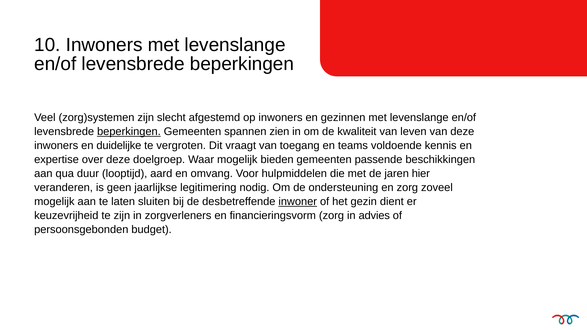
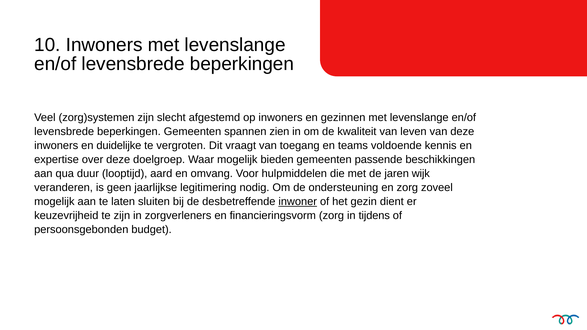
beperkingen underline: present -> none (129, 132)
hier: hier -> wijk (421, 174)
advies: advies -> tijdens (374, 216)
